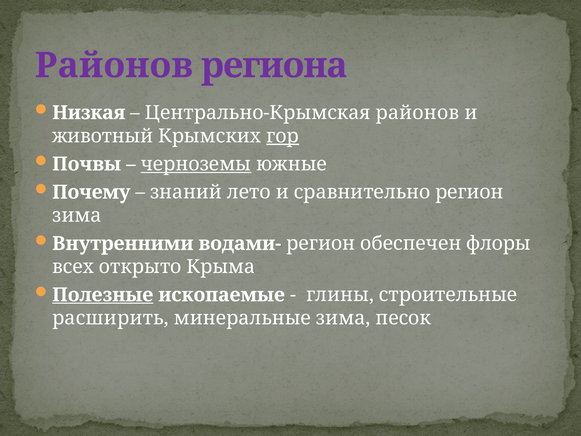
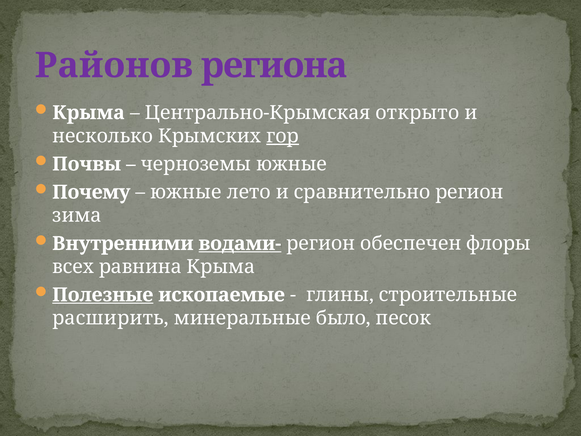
Низкая: Низкая -> Крыма (89, 113)
Центрально-Крымская районов: районов -> открыто (417, 113)
животный: животный -> несколько (103, 136)
черноземы underline: present -> none (196, 164)
знаний: знаний -> южные (186, 192)
водами- underline: none -> present (240, 243)
открыто: открыто -> равнина (140, 267)
минеральные зима: зима -> было (343, 318)
